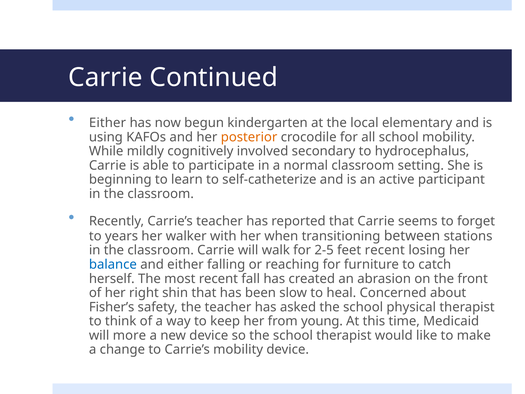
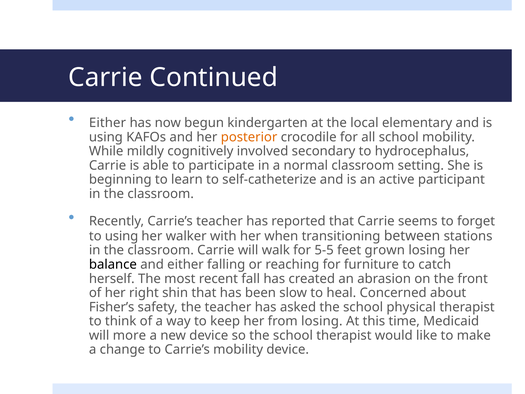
to years: years -> using (122, 236)
2-5: 2-5 -> 5-5 (324, 250)
feet recent: recent -> grown (385, 250)
balance colour: blue -> black (113, 264)
from young: young -> losing (322, 321)
